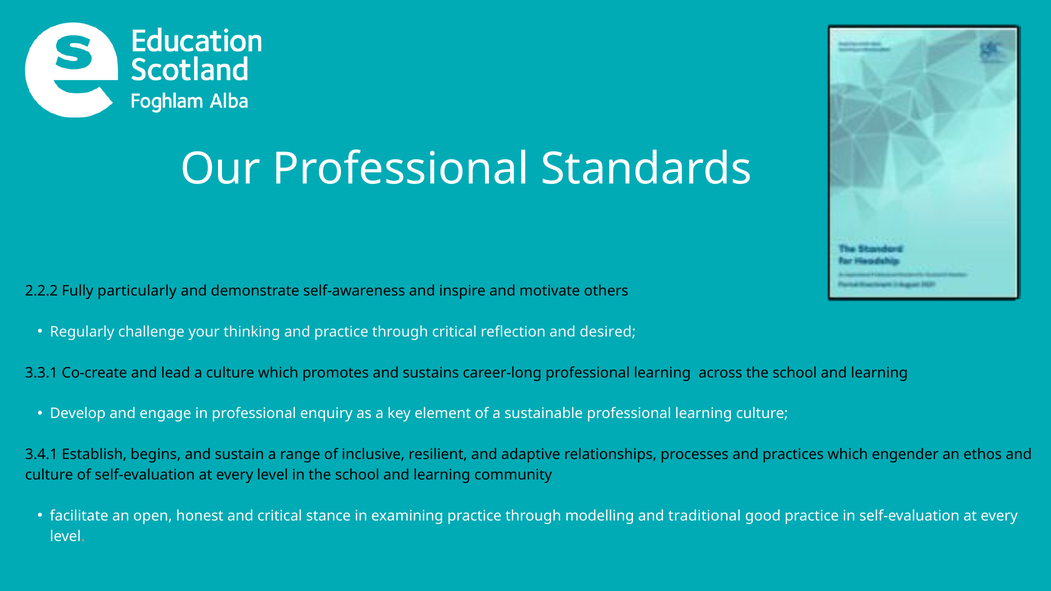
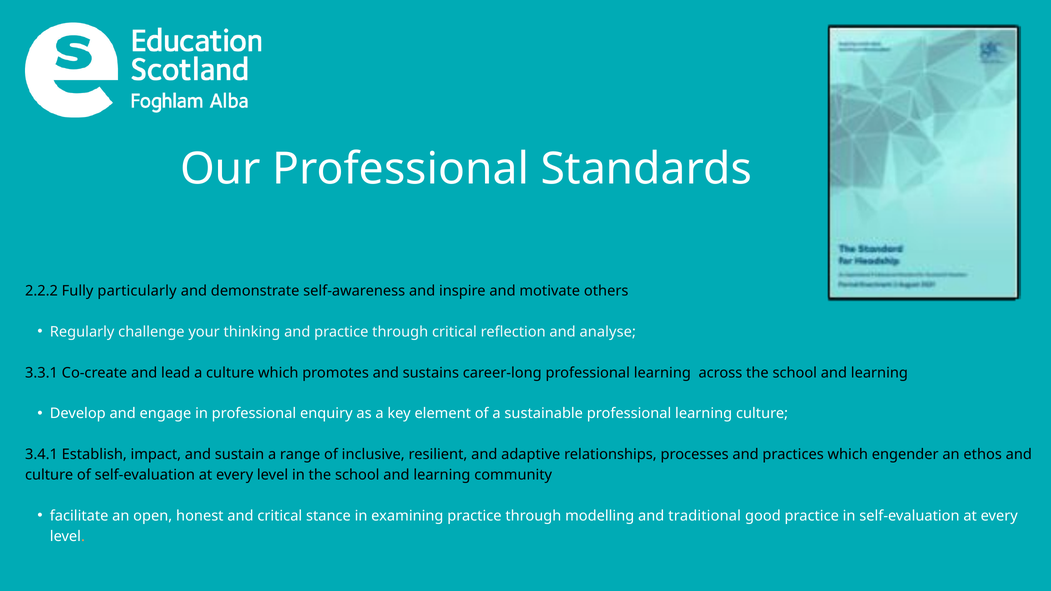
desired: desired -> analyse (608, 332)
begins: begins -> impact (156, 455)
